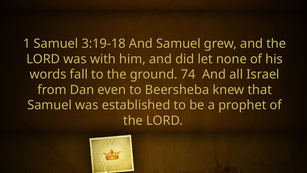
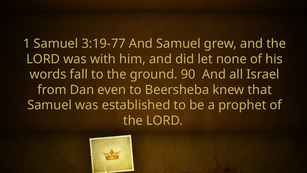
3:19-18: 3:19-18 -> 3:19-77 (104, 44)
74: 74 -> 90 (188, 74)
